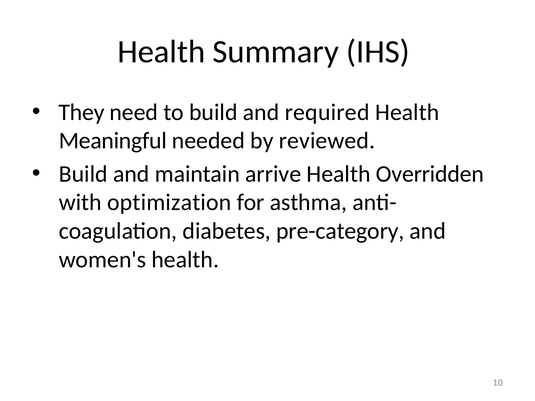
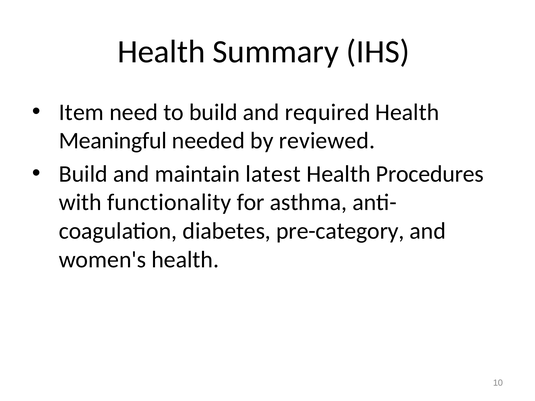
They: They -> Item (81, 112)
arrive: arrive -> latest (273, 174)
Overridden: Overridden -> Procedures (430, 174)
optimization: optimization -> functionality (169, 203)
